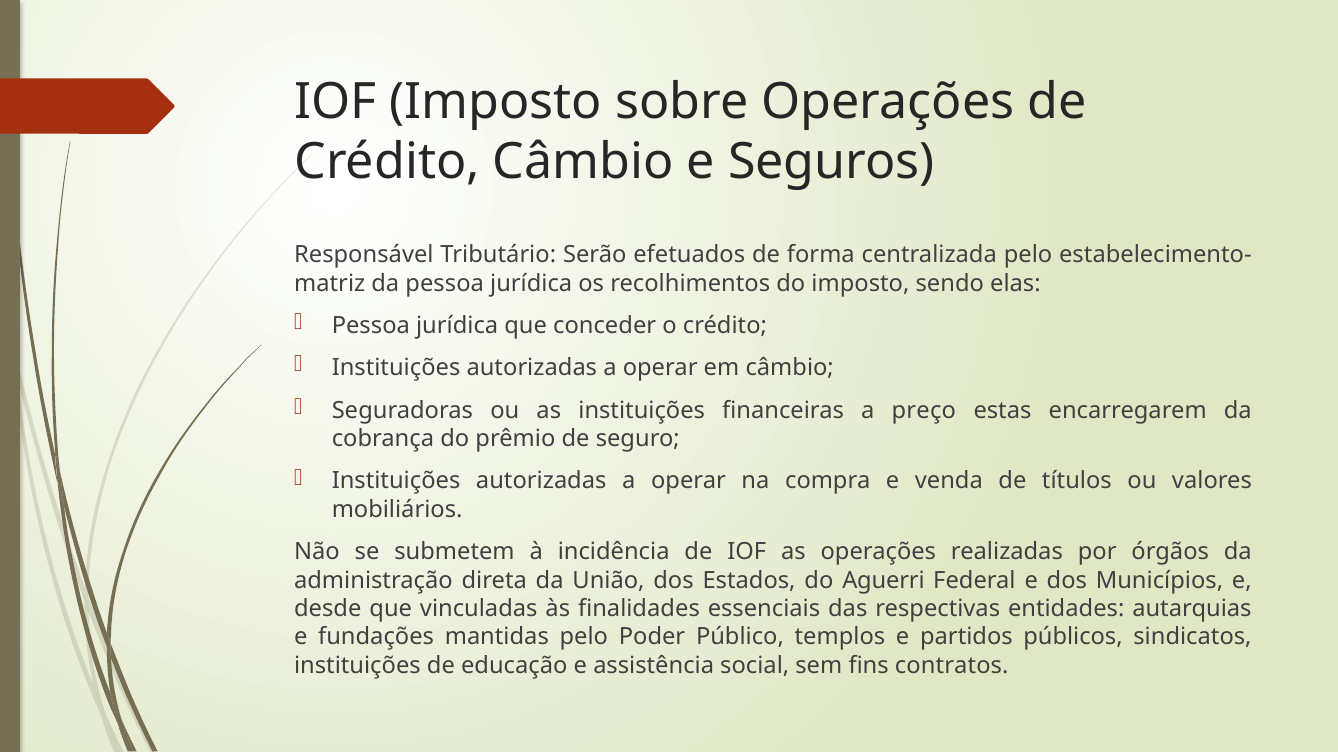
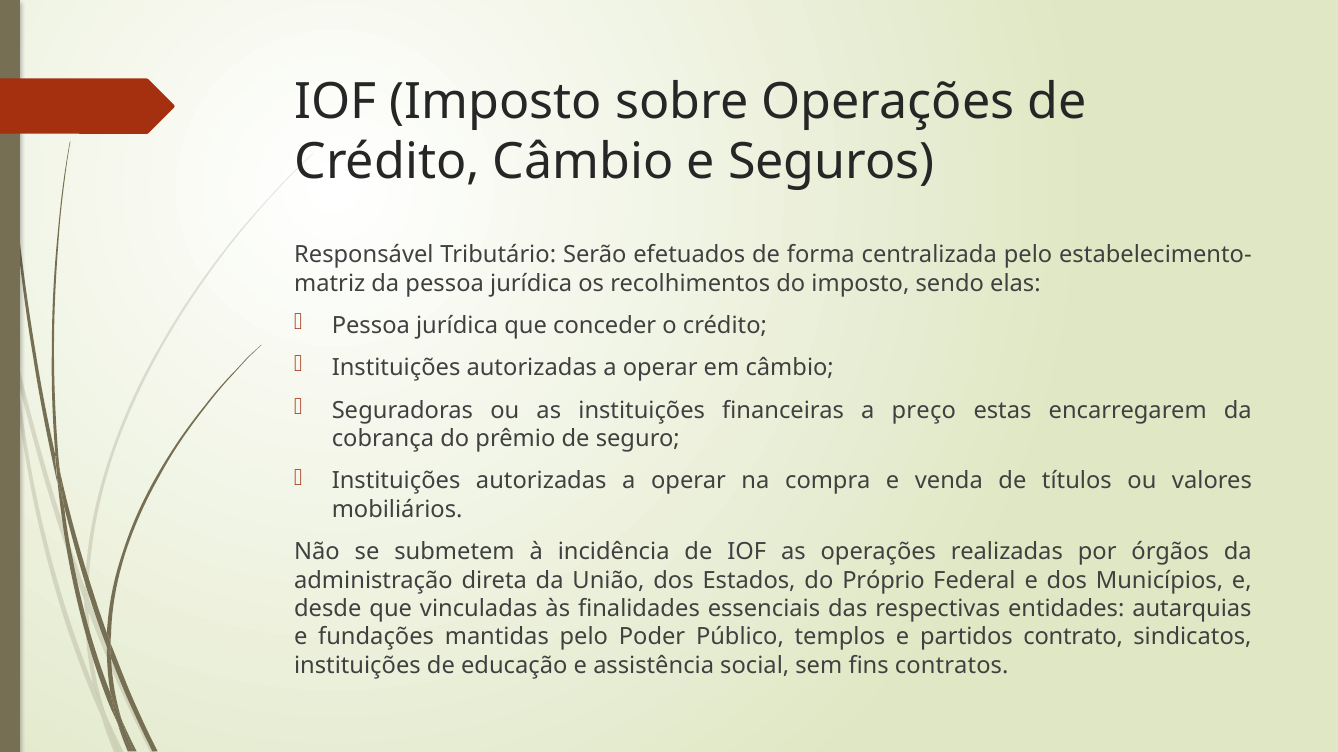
Aguerri: Aguerri -> Próprio (883, 581)
públicos: públicos -> contrato (1073, 638)
